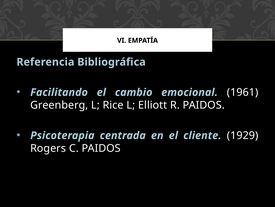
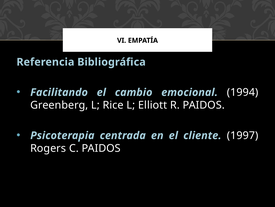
1961: 1961 -> 1994 (243, 92)
1929: 1929 -> 1997 (243, 135)
